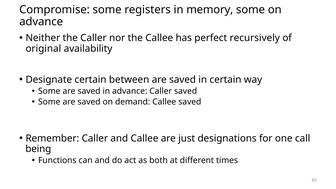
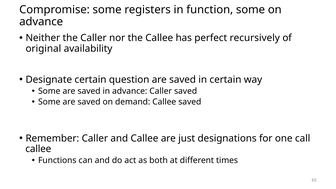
memory: memory -> function (210, 10)
between: between -> question (129, 80)
being: being -> callee (38, 149)
